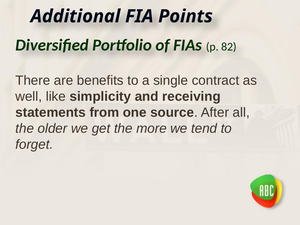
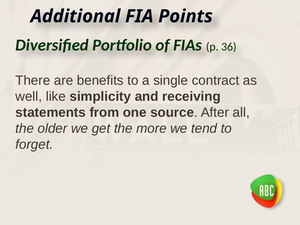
82: 82 -> 36 (229, 47)
